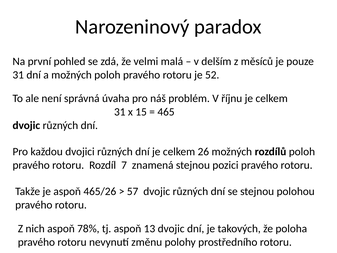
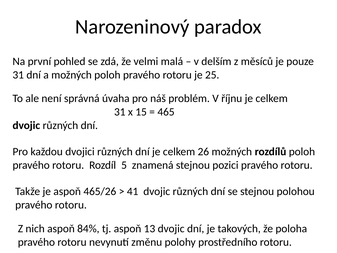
52: 52 -> 25 (212, 75)
7: 7 -> 5 (124, 165)
57: 57 -> 41 (133, 191)
78%: 78% -> 84% (88, 228)
